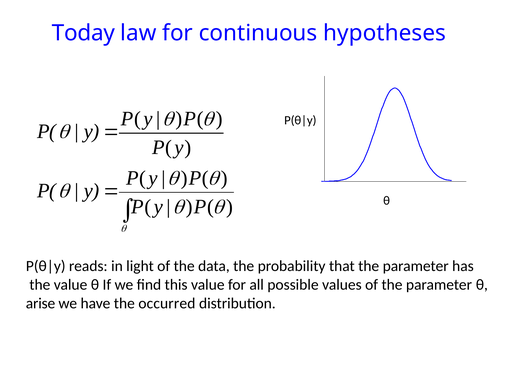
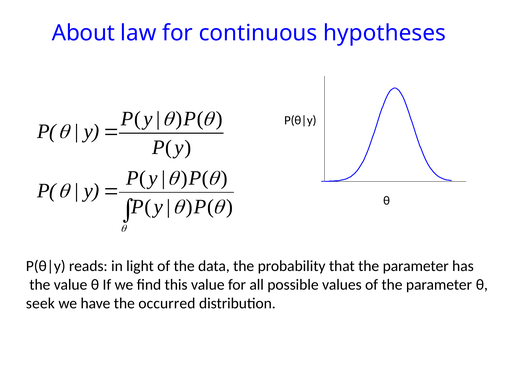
Today: Today -> About (83, 33)
arise: arise -> seek (40, 304)
